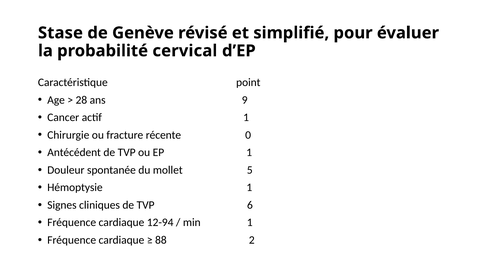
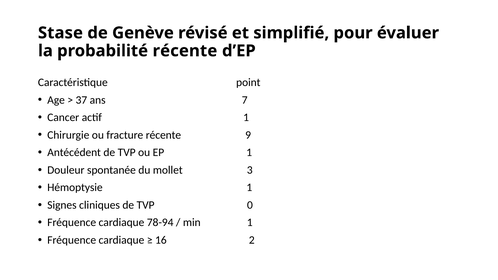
probabilité cervical: cervical -> récente (185, 51)
28: 28 -> 37 (81, 100)
9: 9 -> 7 (245, 100)
0: 0 -> 9 (248, 135)
5: 5 -> 3 (250, 170)
6: 6 -> 0 (250, 205)
12-94: 12-94 -> 78-94 (160, 223)
88: 88 -> 16 (161, 240)
